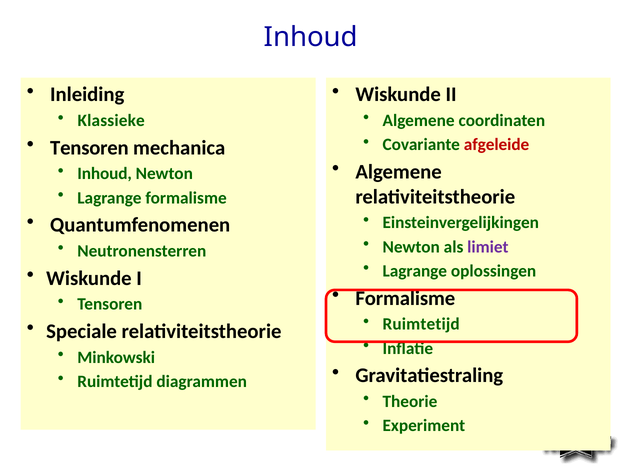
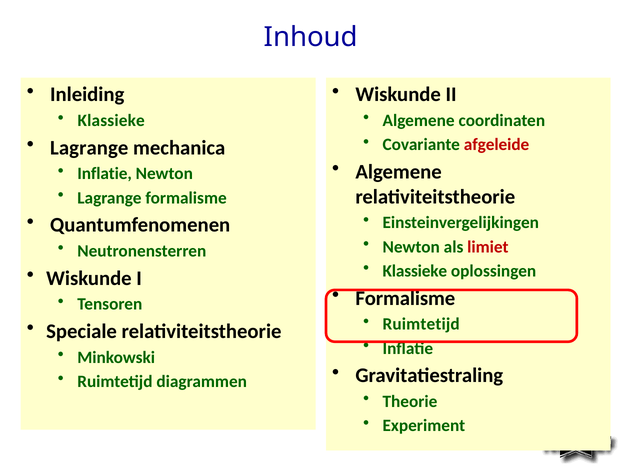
Tensoren: Tensoren -> Lagrange (89, 148)
Inhoud: Inhoud -> Inflatie (105, 174)
limiet colour: purple -> red (488, 247)
Lagrange: Lagrange -> Klassieke (415, 271)
